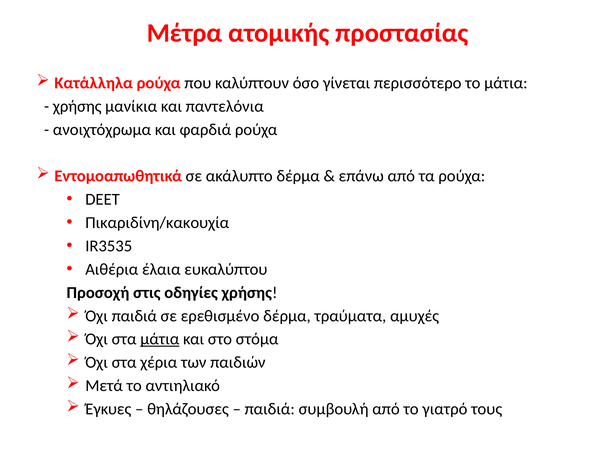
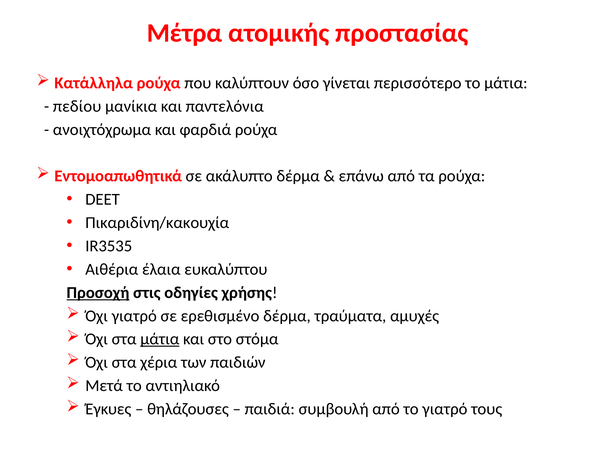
χρήσης: χρήσης -> πεδίου (77, 106)
Προσοχή underline: none -> present (98, 293)
Όχι παιδιά: παιδιά -> γιατρό (134, 316)
